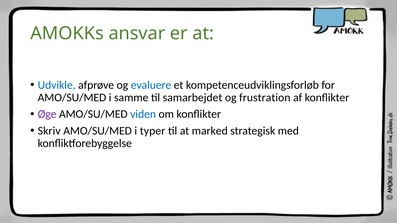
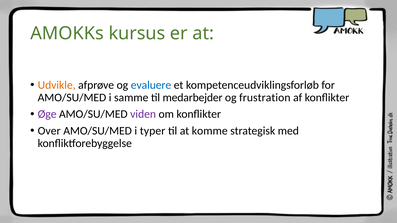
ansvar: ansvar -> kursus (137, 33)
Udvikle colour: blue -> orange (57, 85)
samarbejdet: samarbejdet -> medarbejder (193, 98)
viden colour: blue -> purple (143, 114)
Skriv: Skriv -> Over (49, 131)
marked: marked -> komme (210, 131)
